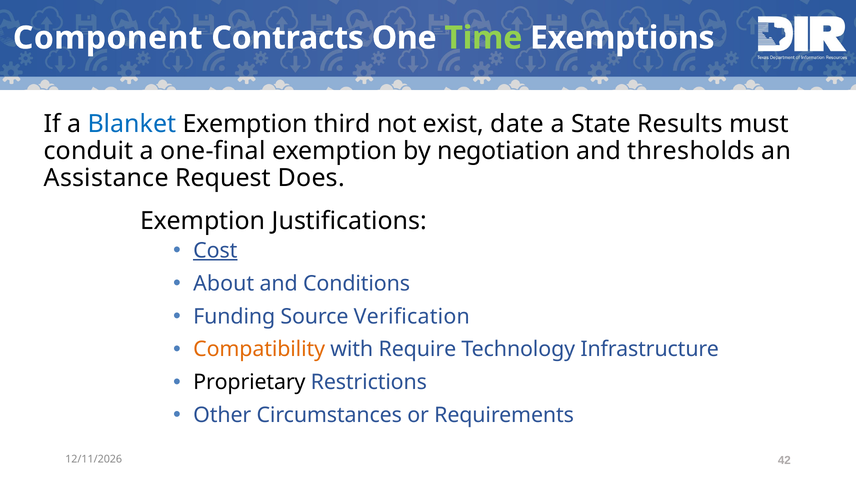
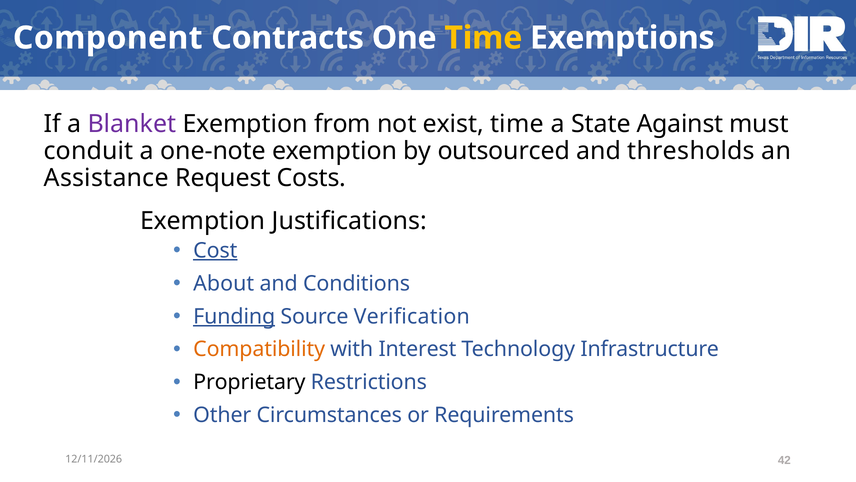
Time colour: light green -> yellow (483, 38)
Blanket colour: blue -> purple (132, 124)
third: third -> from (342, 124)
exist date: date -> time (517, 124)
Results: Results -> Against (680, 124)
one-final: one-final -> one-note (213, 151)
negotiation: negotiation -> outsourced (504, 151)
Does: Does -> Costs (311, 178)
Funding underline: none -> present (234, 316)
Require: Require -> Interest (417, 349)
